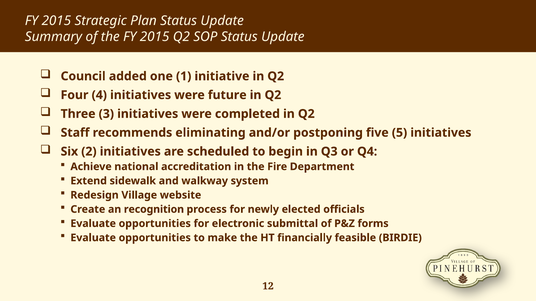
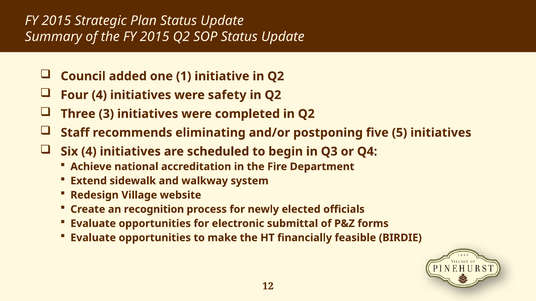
future: future -> safety (227, 95)
Six 2: 2 -> 4 (89, 152)
